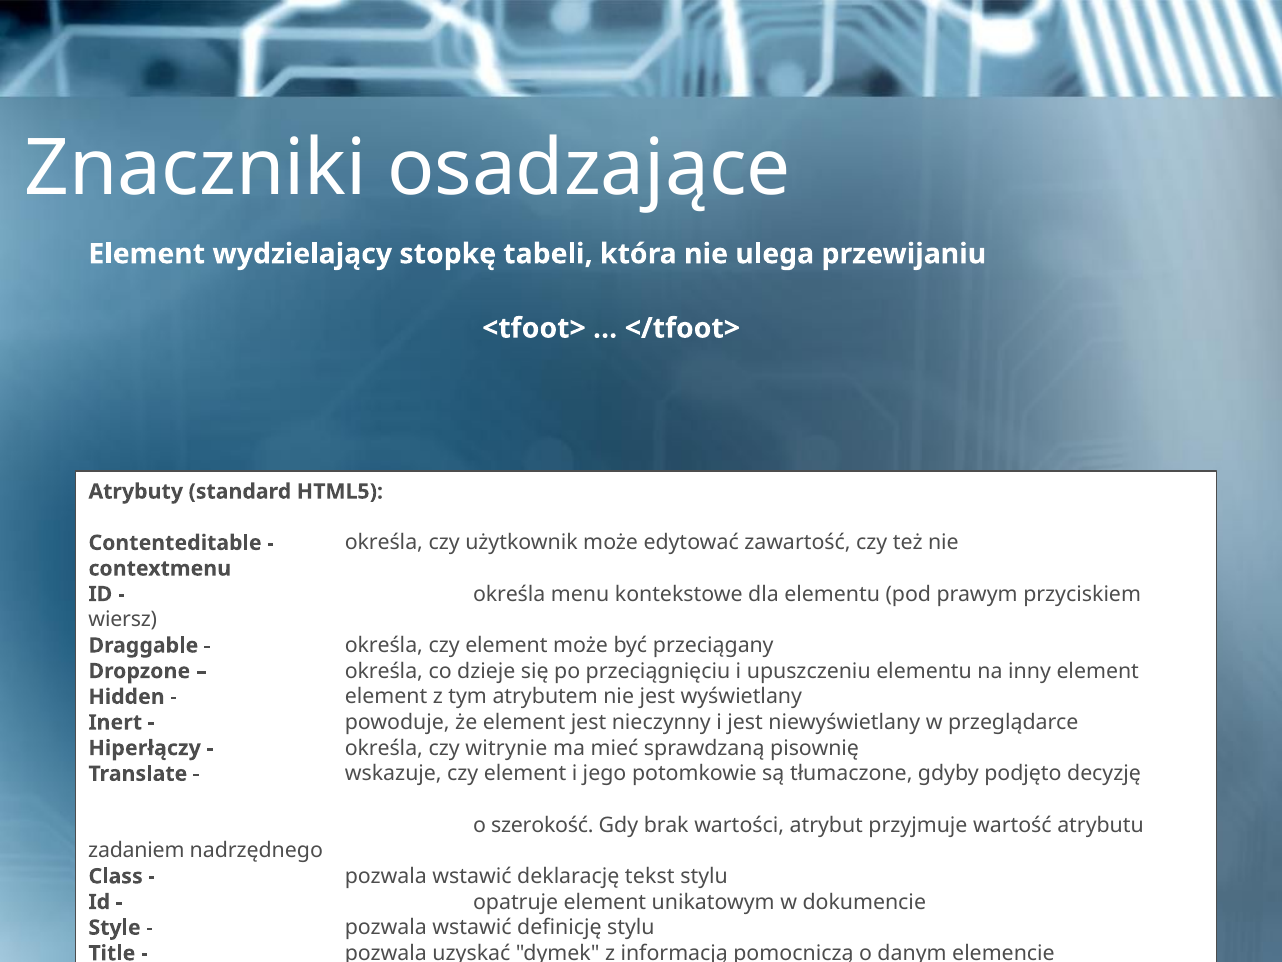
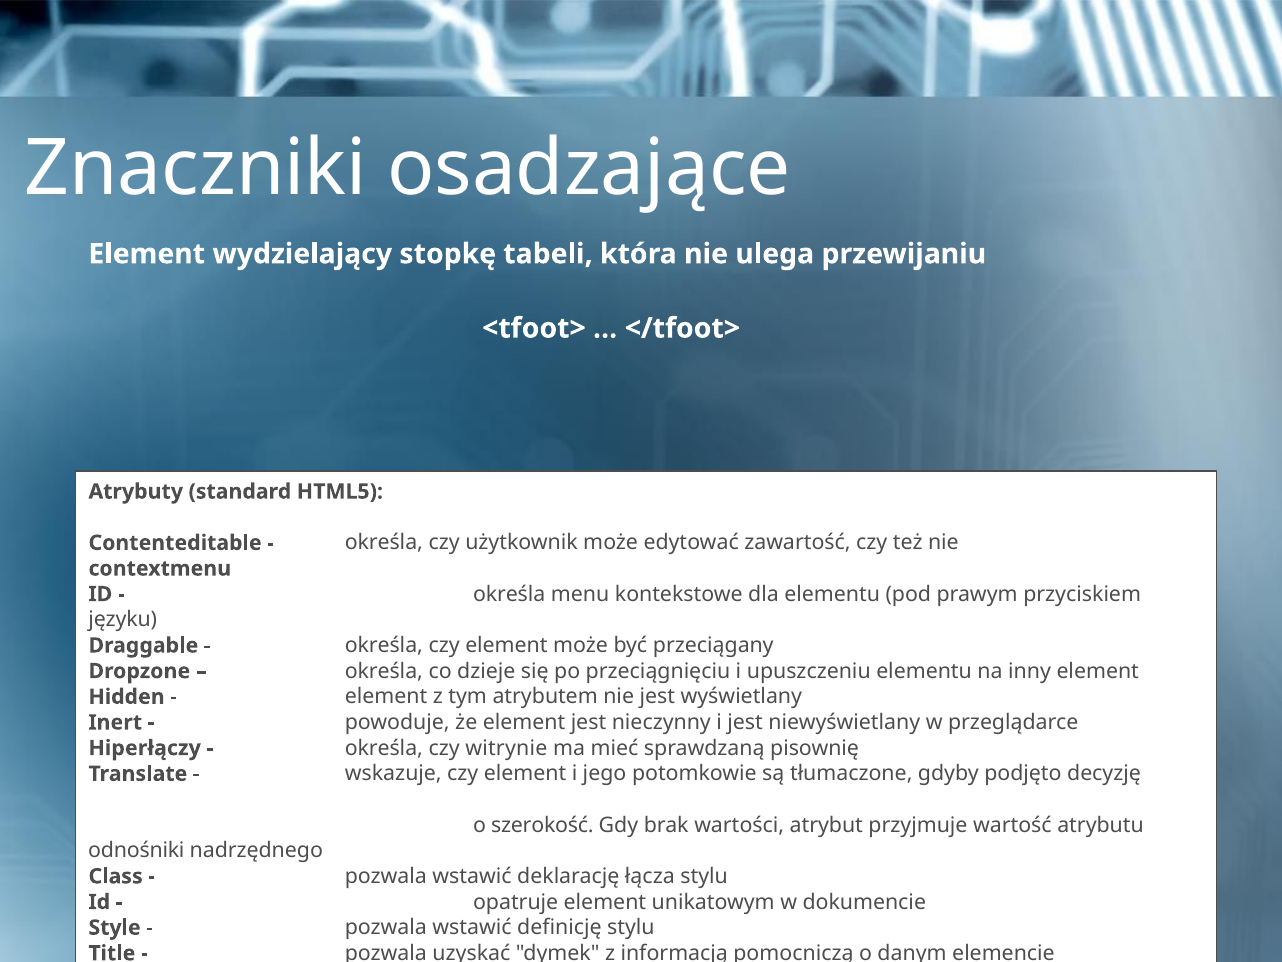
wiersz: wiersz -> języku (123, 620)
zadaniem: zadaniem -> odnośniki (136, 850)
tekst: tekst -> łącza (650, 876)
